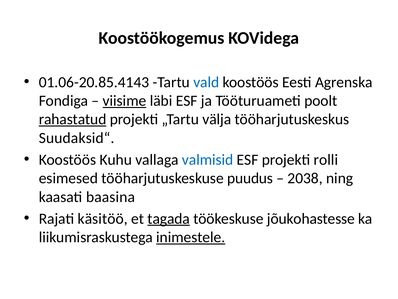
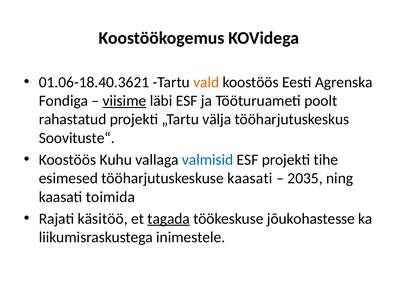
01.06-20.85.4143: 01.06-20.85.4143 -> 01.06-18.40.3621 (94, 82)
vald colour: blue -> orange (206, 82)
rahastatud underline: present -> none (73, 119)
Suudaksid“: Suudaksid“ -> Soovituste“ (77, 138)
rolli: rolli -> tihe (326, 159)
tööharjutuskeskuse puudus: puudus -> kaasati (250, 178)
2038: 2038 -> 2035 (305, 178)
baasina: baasina -> toimida (111, 197)
inimestele underline: present -> none (191, 237)
